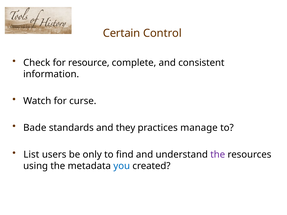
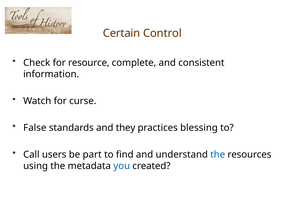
Bade: Bade -> False (35, 128)
manage: manage -> blessing (199, 128)
List: List -> Call (31, 155)
only: only -> part (92, 155)
the colour: purple -> blue (218, 155)
